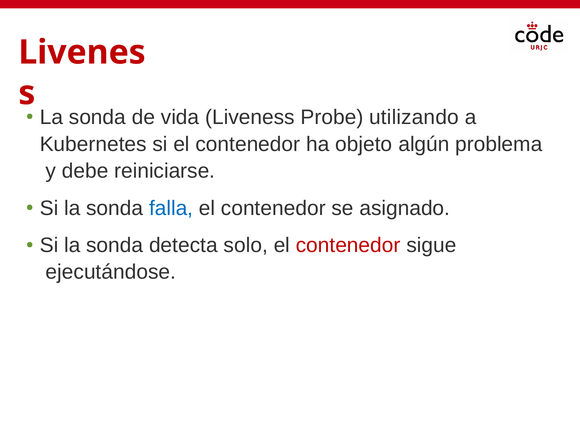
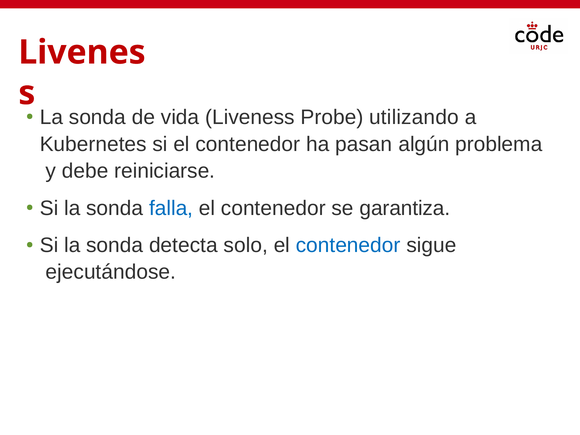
objeto: objeto -> pasan (364, 144)
asignado: asignado -> garantiza (405, 208)
contenedor colour: red -> blue (348, 245)
